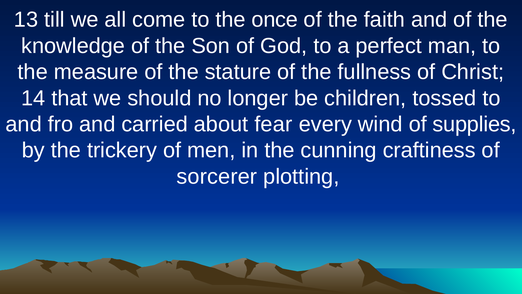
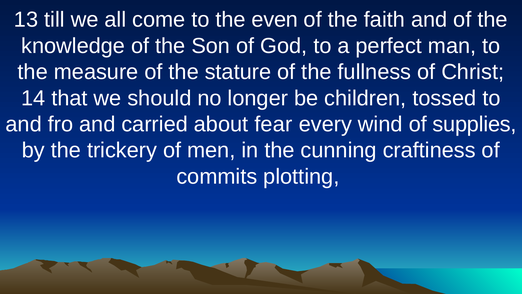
once: once -> even (275, 20)
sorcerer: sorcerer -> commits (217, 176)
